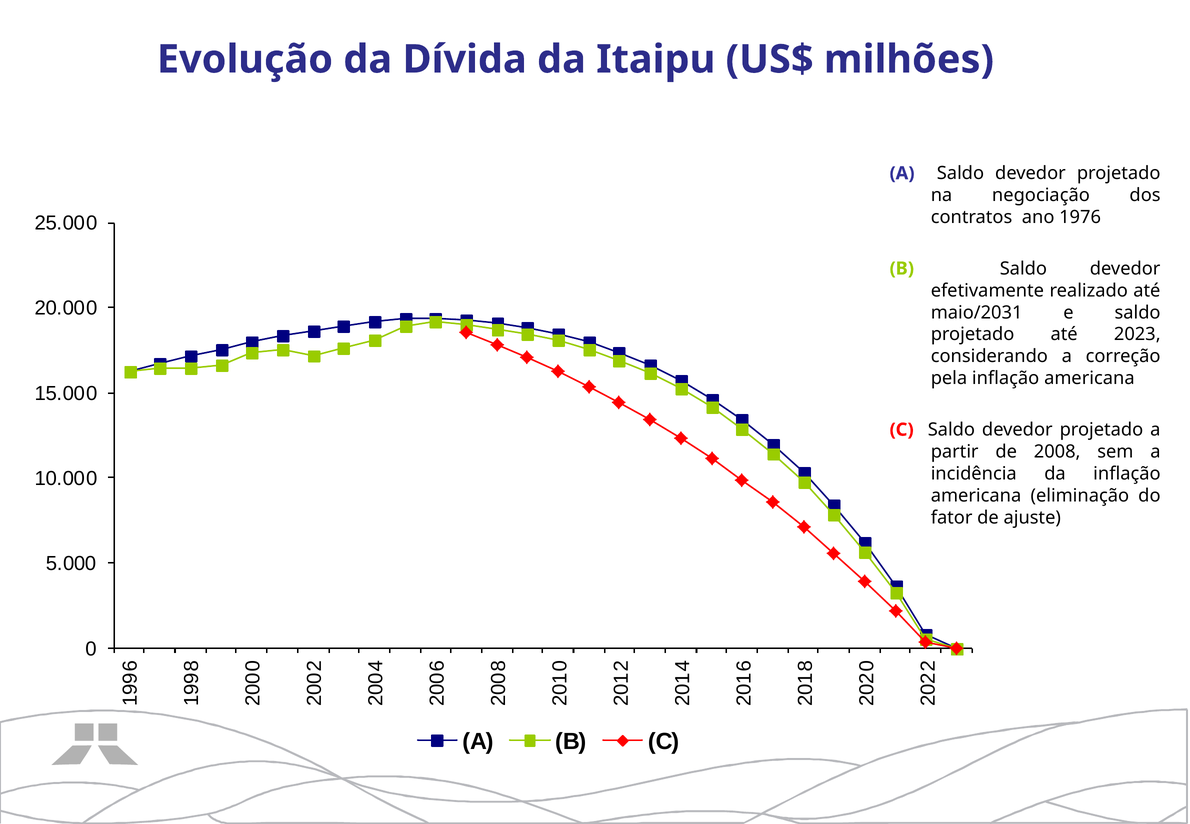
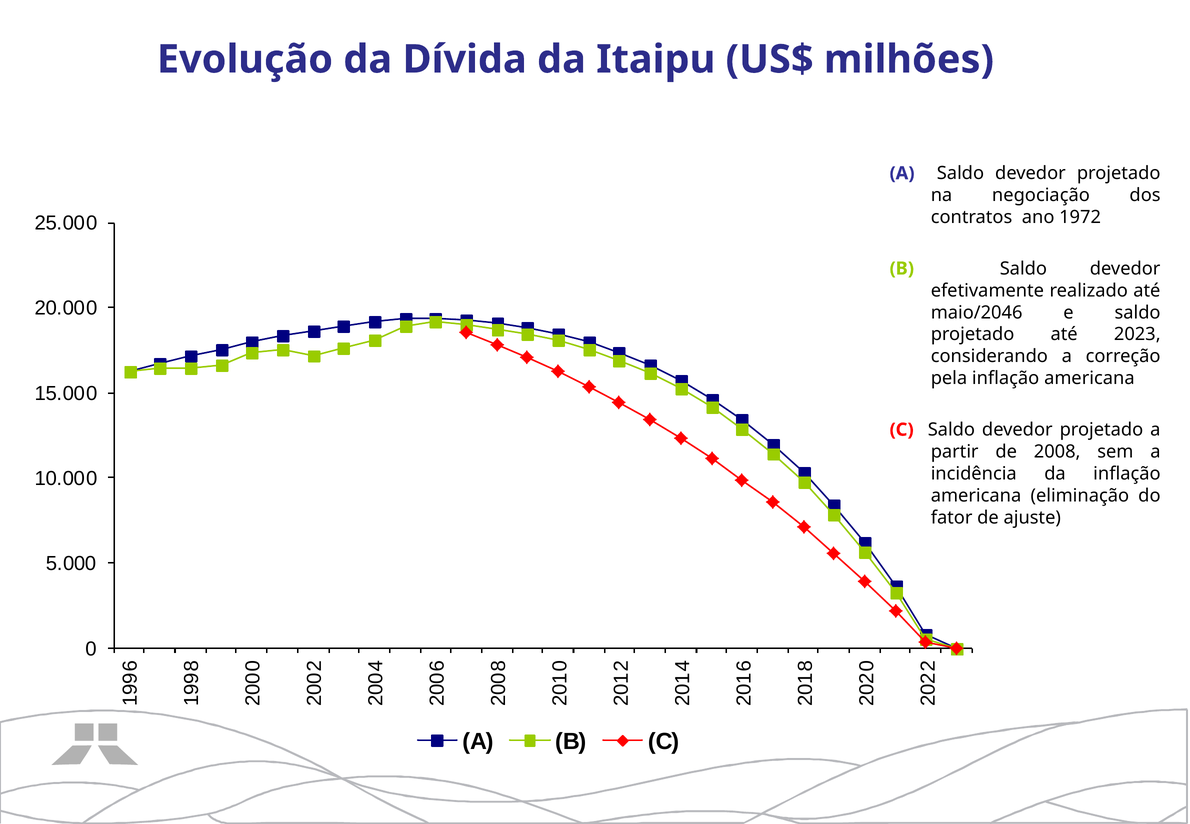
1976: 1976 -> 1972 (1080, 217)
maio/2031: maio/2031 -> maio/2046 (977, 312)
